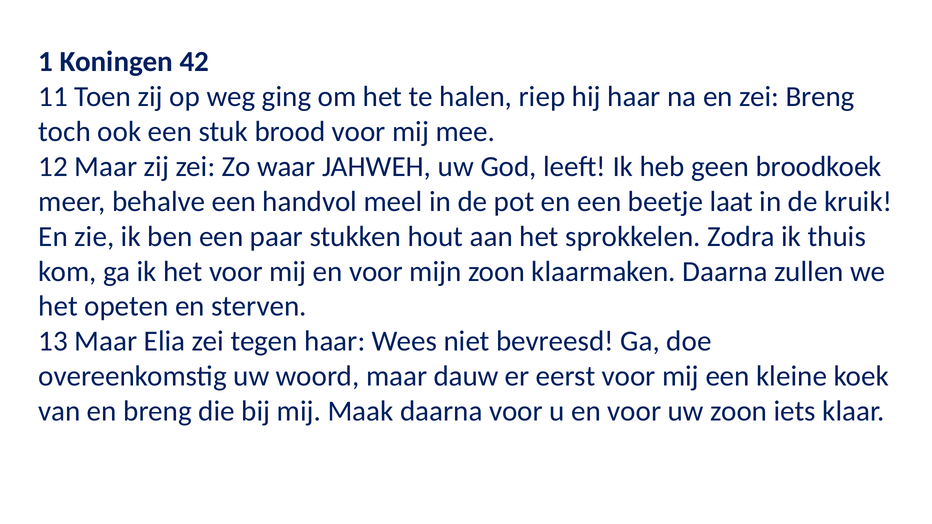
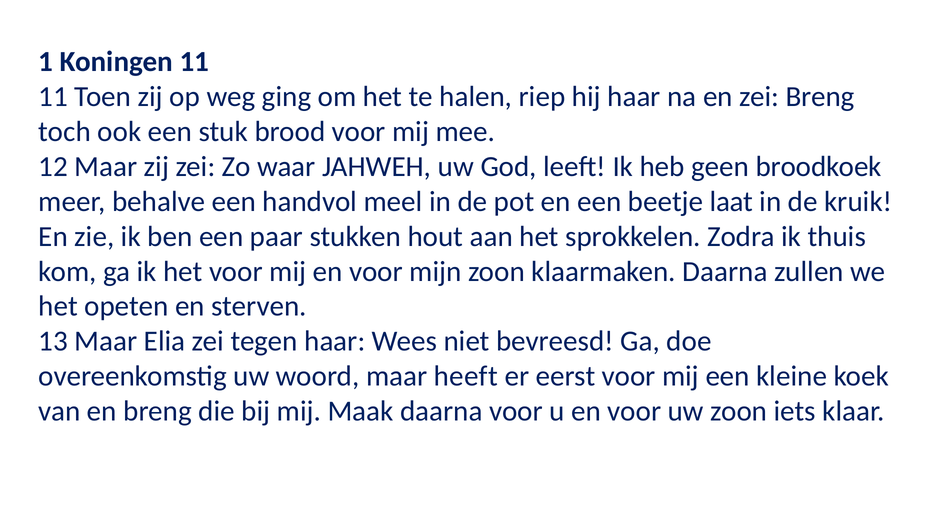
Koningen 42: 42 -> 11 (194, 62)
dauw: dauw -> heeft (466, 376)
